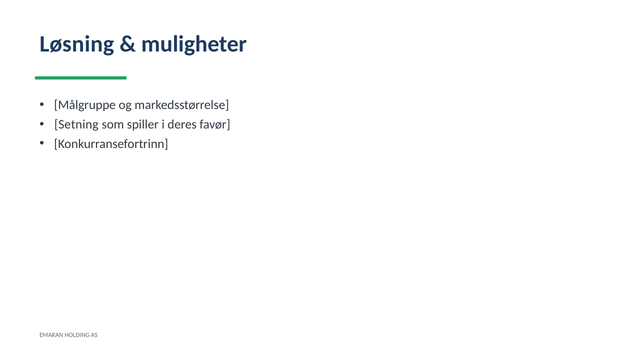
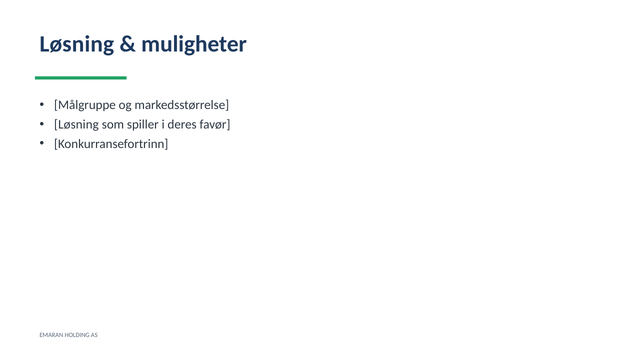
Setning: Setning -> Løsning (76, 125)
